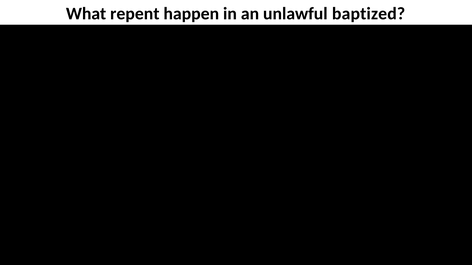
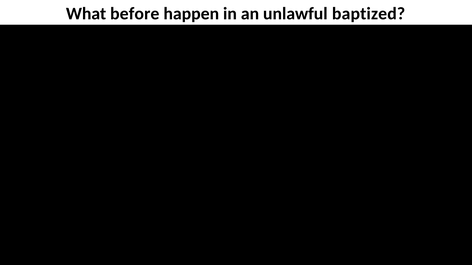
repent: repent -> before (135, 14)
